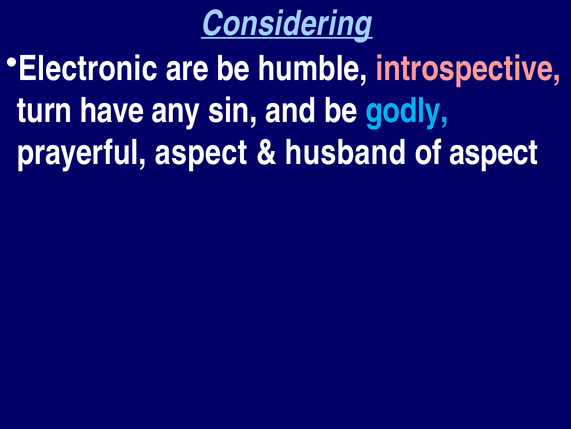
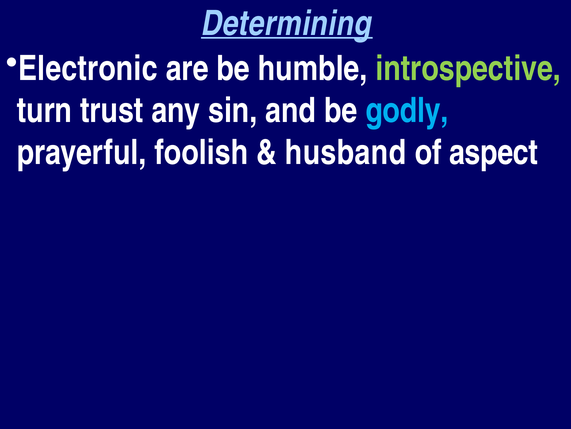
Considering: Considering -> Determining (287, 24)
introspective colour: pink -> light green (468, 69)
have: have -> trust (112, 110)
prayerful aspect: aspect -> foolish (201, 152)
